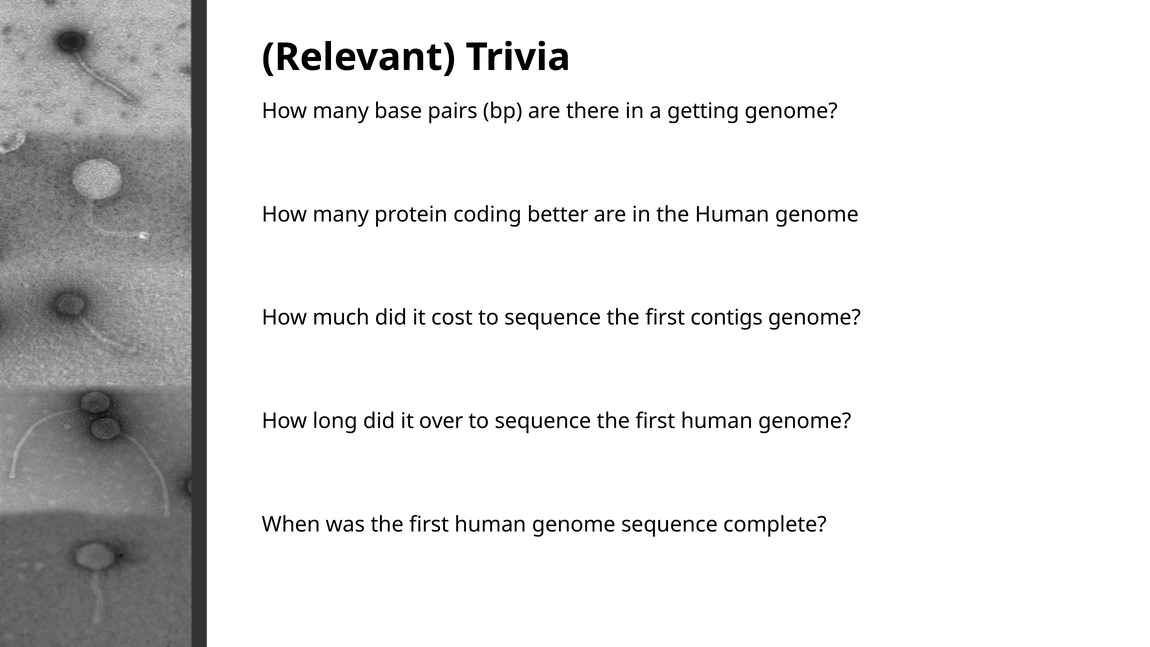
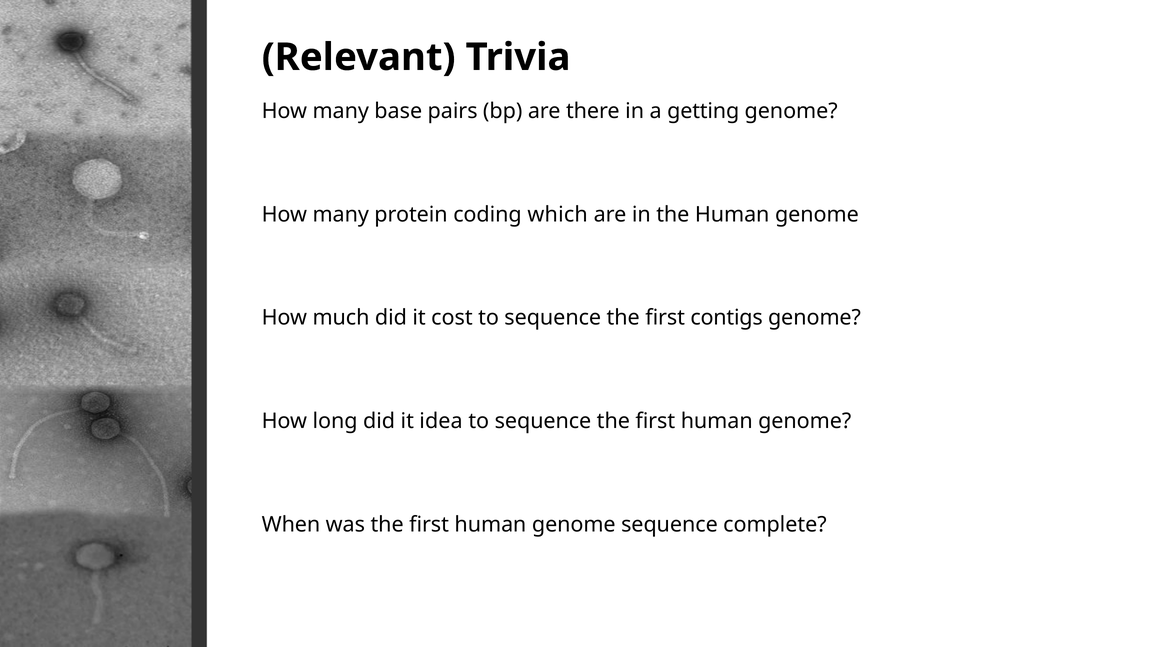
better: better -> which (558, 214)
over: over -> idea (441, 421)
